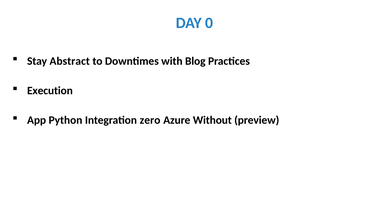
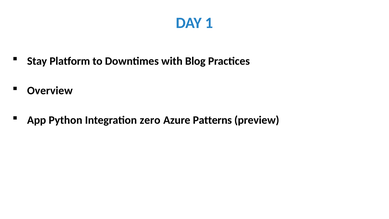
0: 0 -> 1 (209, 23)
Abstract: Abstract -> Platform (70, 61)
Execution: Execution -> Overview (50, 91)
Without: Without -> Patterns (212, 120)
